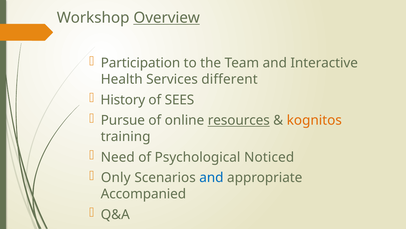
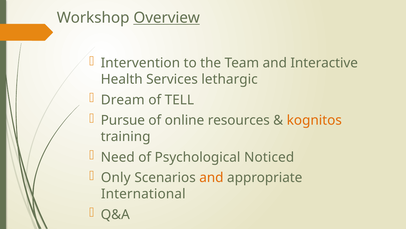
Participation: Participation -> Intervention (140, 63)
different: different -> lethargic (230, 79)
History: History -> Dream (123, 100)
SEES: SEES -> TELL (179, 100)
resources underline: present -> none (239, 120)
and colour: blue -> orange (211, 177)
Accompanied: Accompanied -> International (143, 194)
